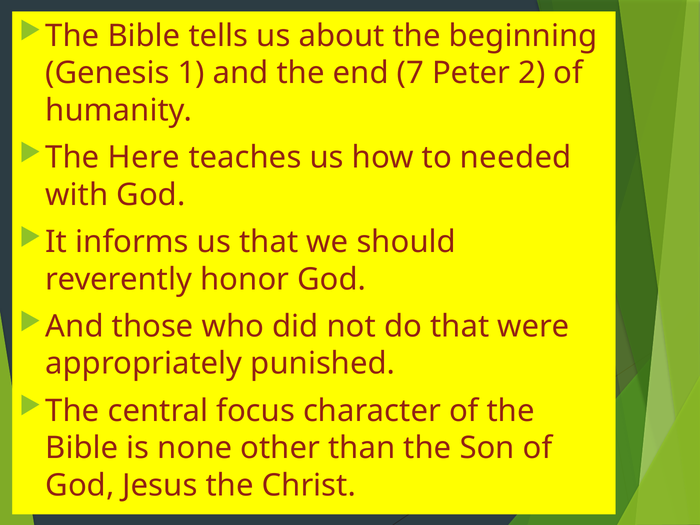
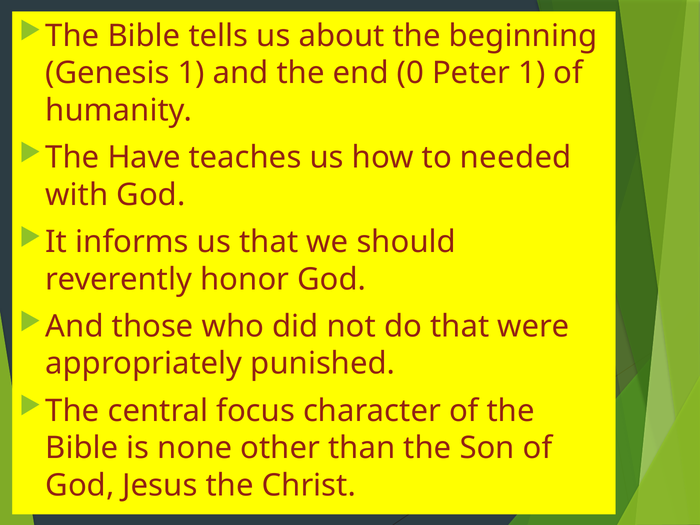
7: 7 -> 0 (411, 73)
Peter 2: 2 -> 1 (532, 73)
Here: Here -> Have (144, 158)
